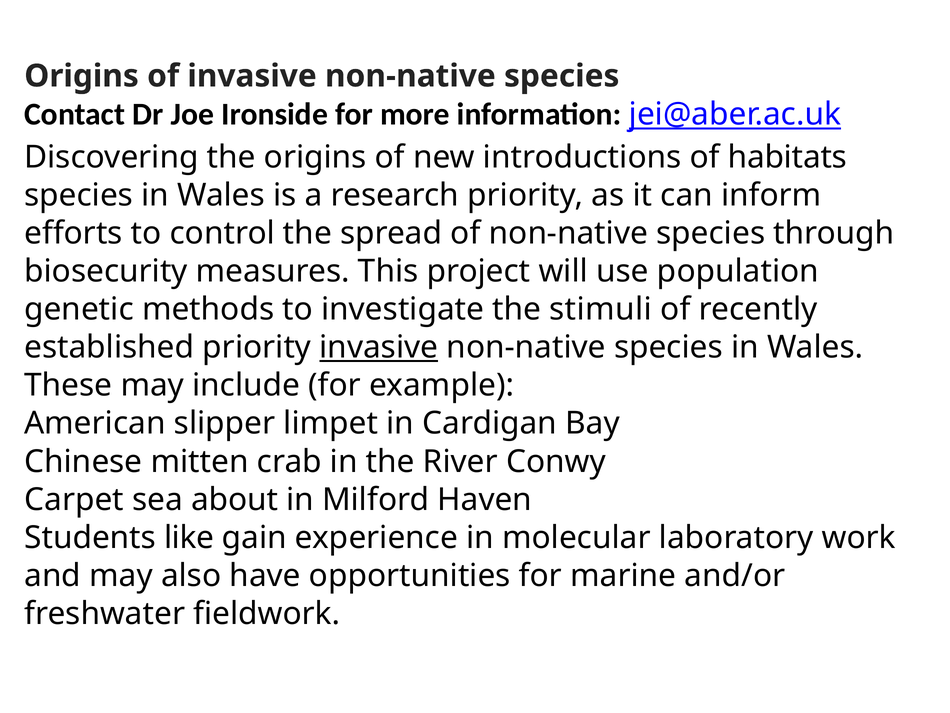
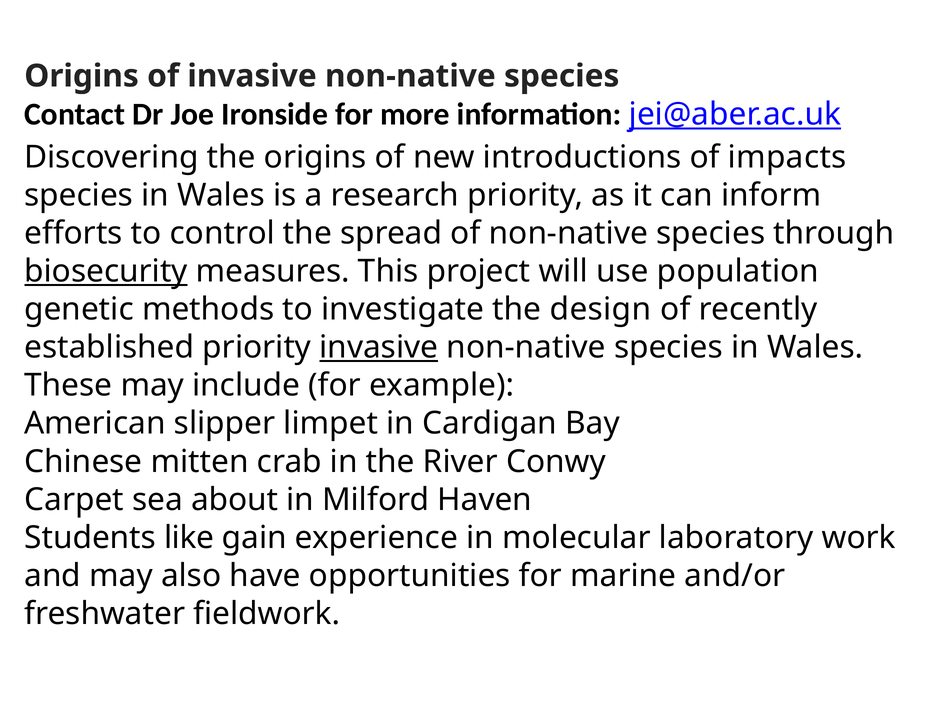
habitats: habitats -> impacts (787, 157)
biosecurity underline: none -> present (106, 271)
stimuli: stimuli -> design (601, 309)
